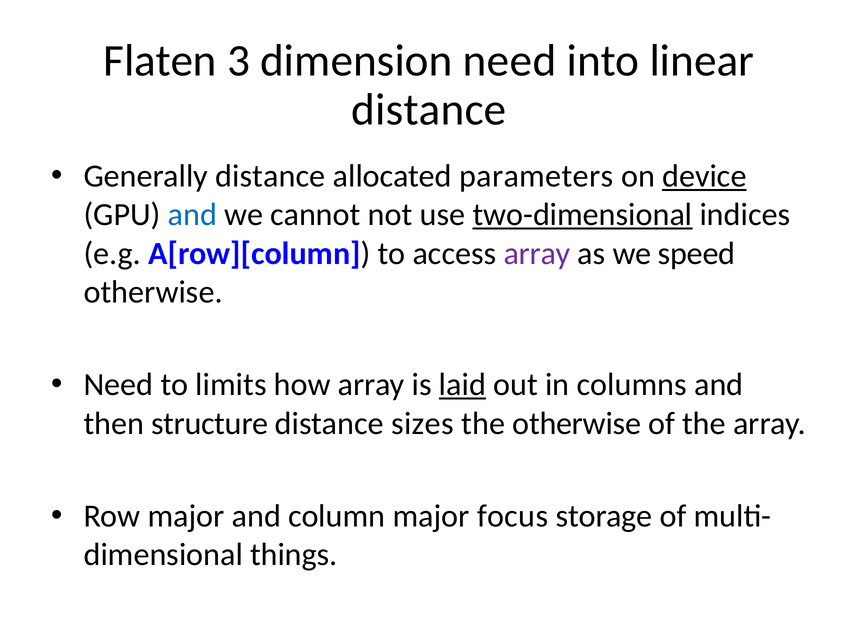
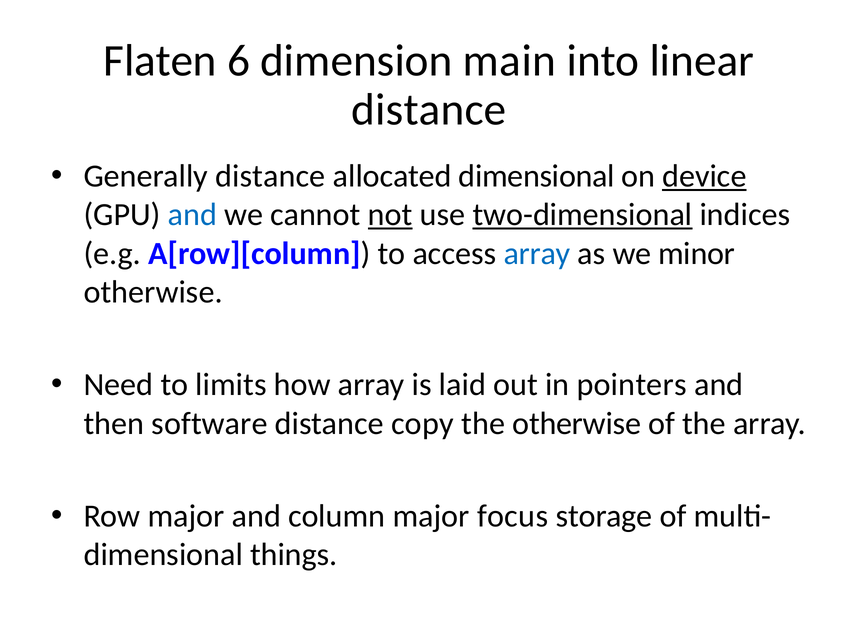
3: 3 -> 6 (239, 61)
dimension need: need -> main (510, 61)
allocated parameters: parameters -> dimensional (537, 176)
not underline: none -> present (390, 215)
array colour: purple -> blue (537, 253)
speed: speed -> minor (697, 253)
laid underline: present -> none (462, 384)
columns: columns -> pointers (632, 384)
structure: structure -> software (210, 423)
sizes: sizes -> copy (422, 423)
